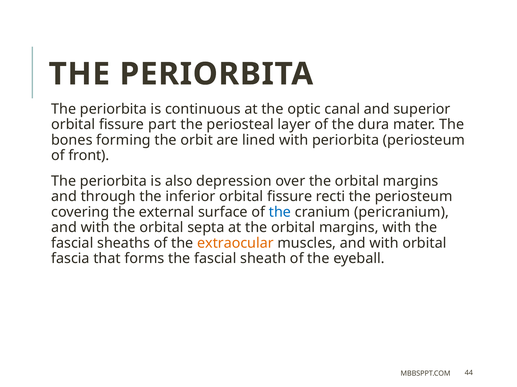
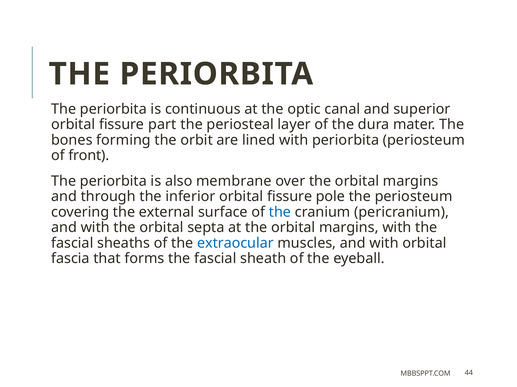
depression: depression -> membrane (234, 181)
recti: recti -> pole (330, 197)
extraocular colour: orange -> blue (235, 243)
